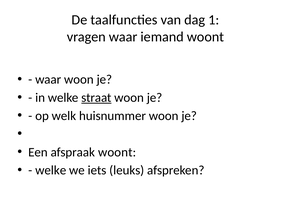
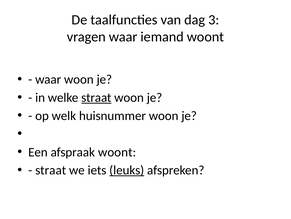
1: 1 -> 3 (214, 20)
welke: welke -> straat (51, 170)
leuks underline: none -> present (127, 170)
